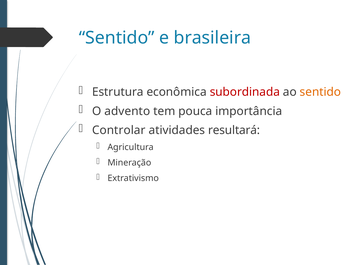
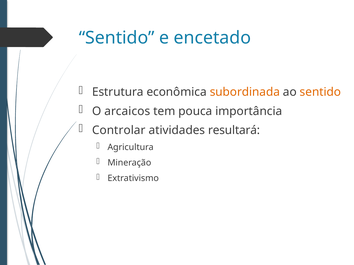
brasileira: brasileira -> encetado (212, 38)
subordinada colour: red -> orange (245, 92)
advento: advento -> arcaicos (127, 111)
